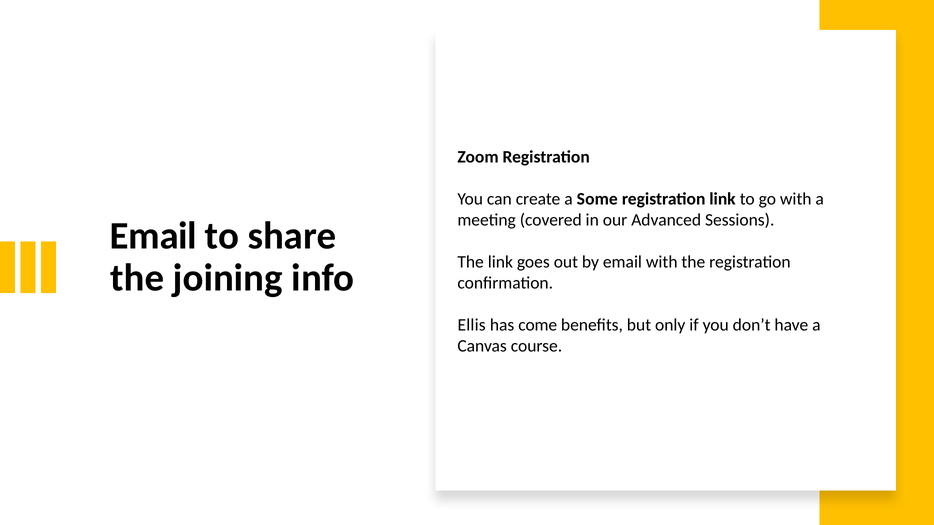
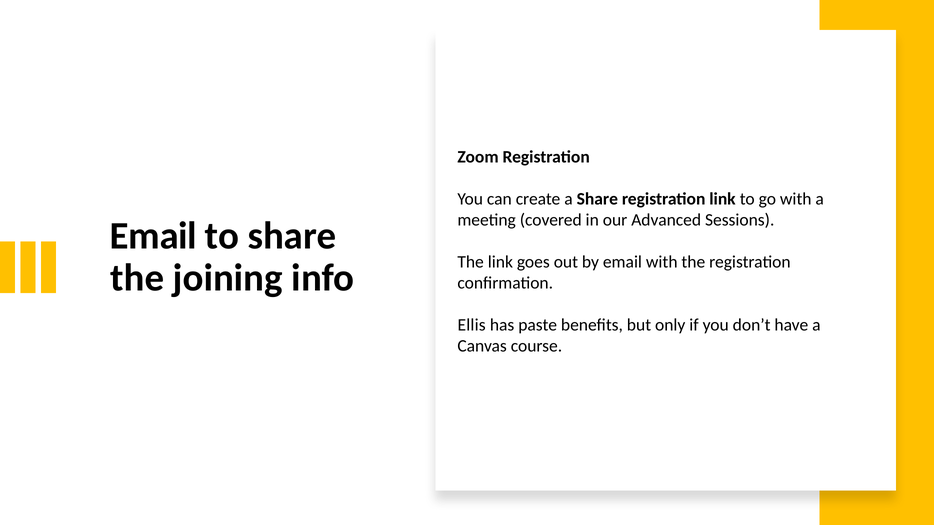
a Some: Some -> Share (597, 199)
come: come -> paste (538, 325)
